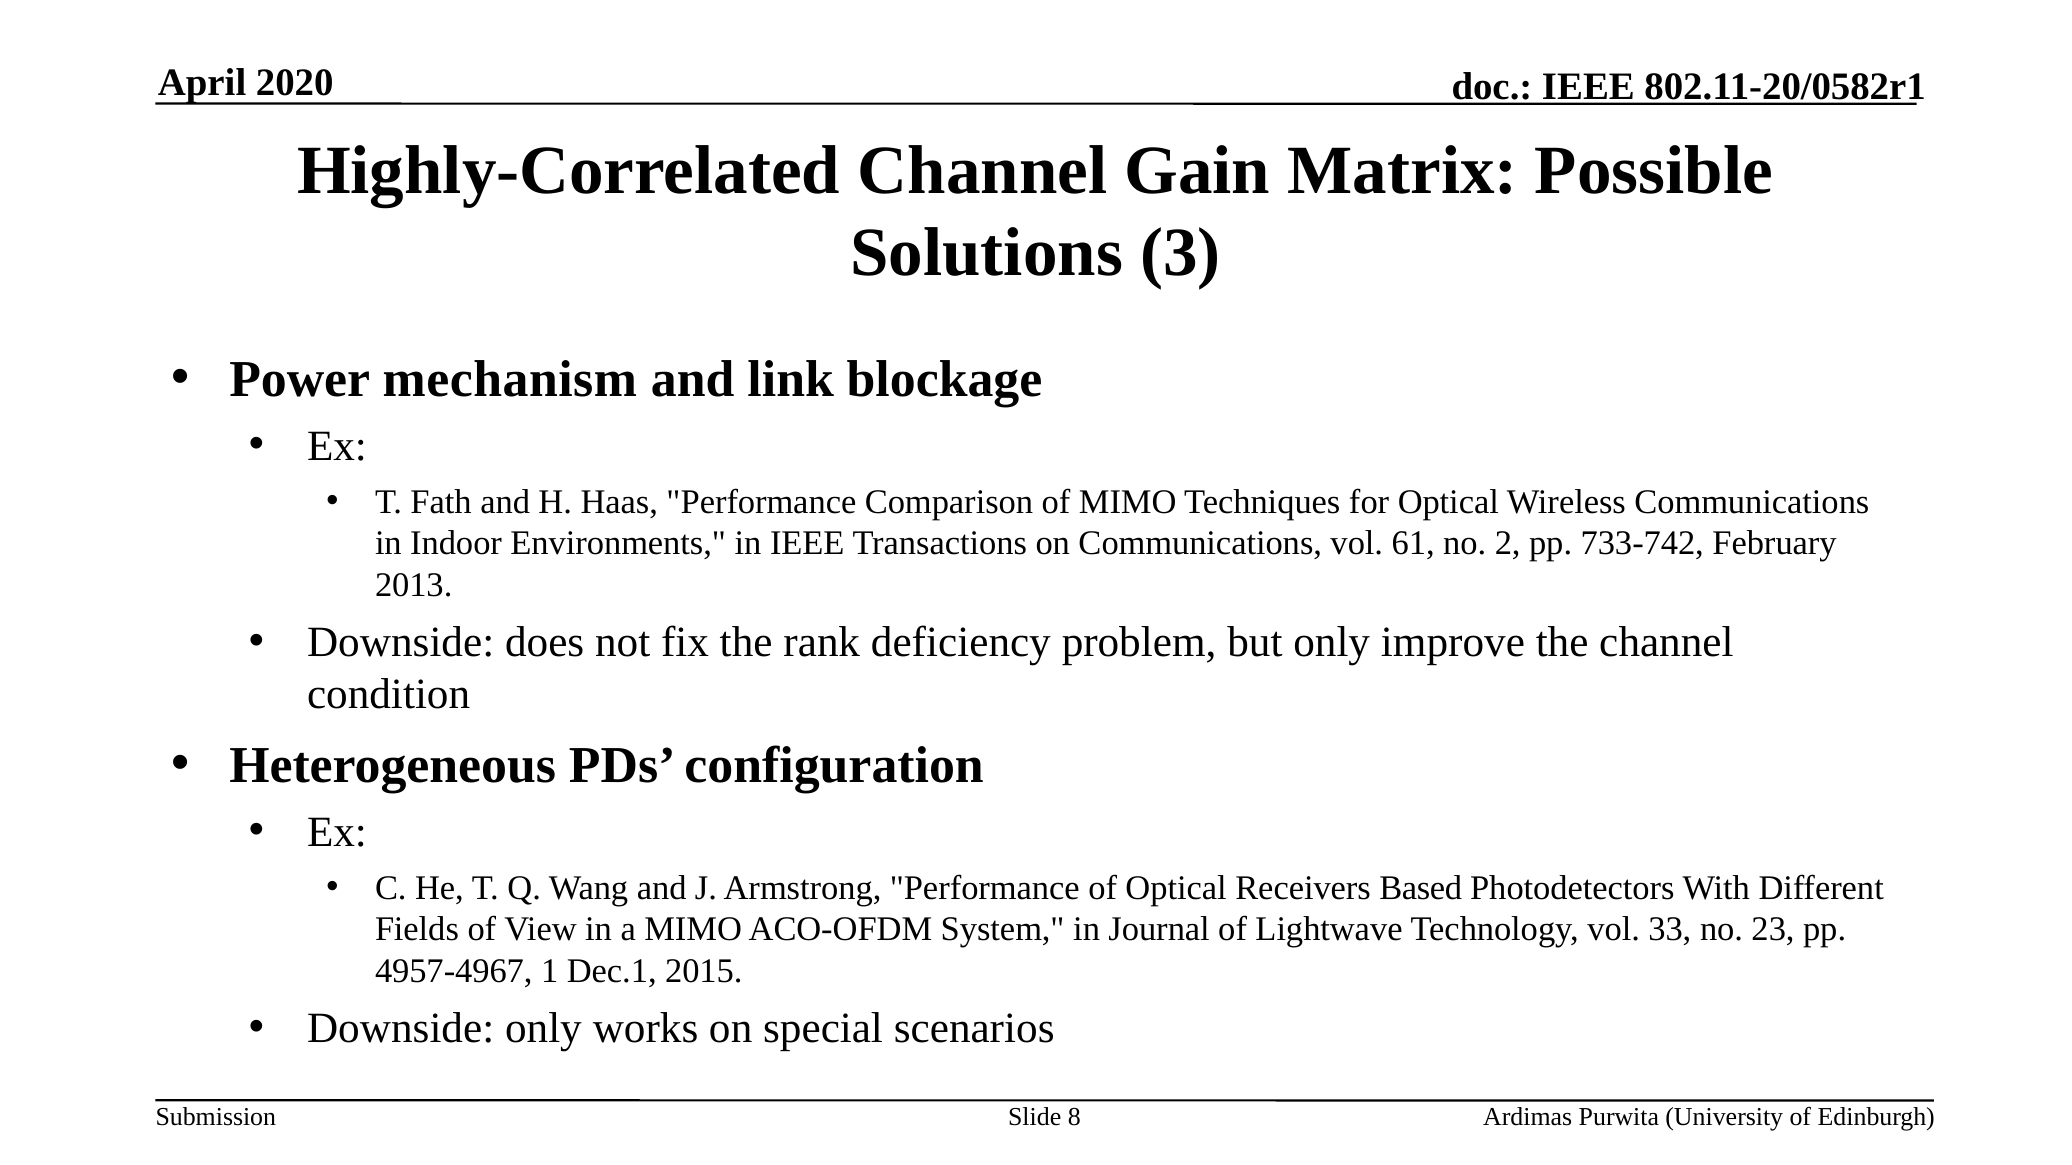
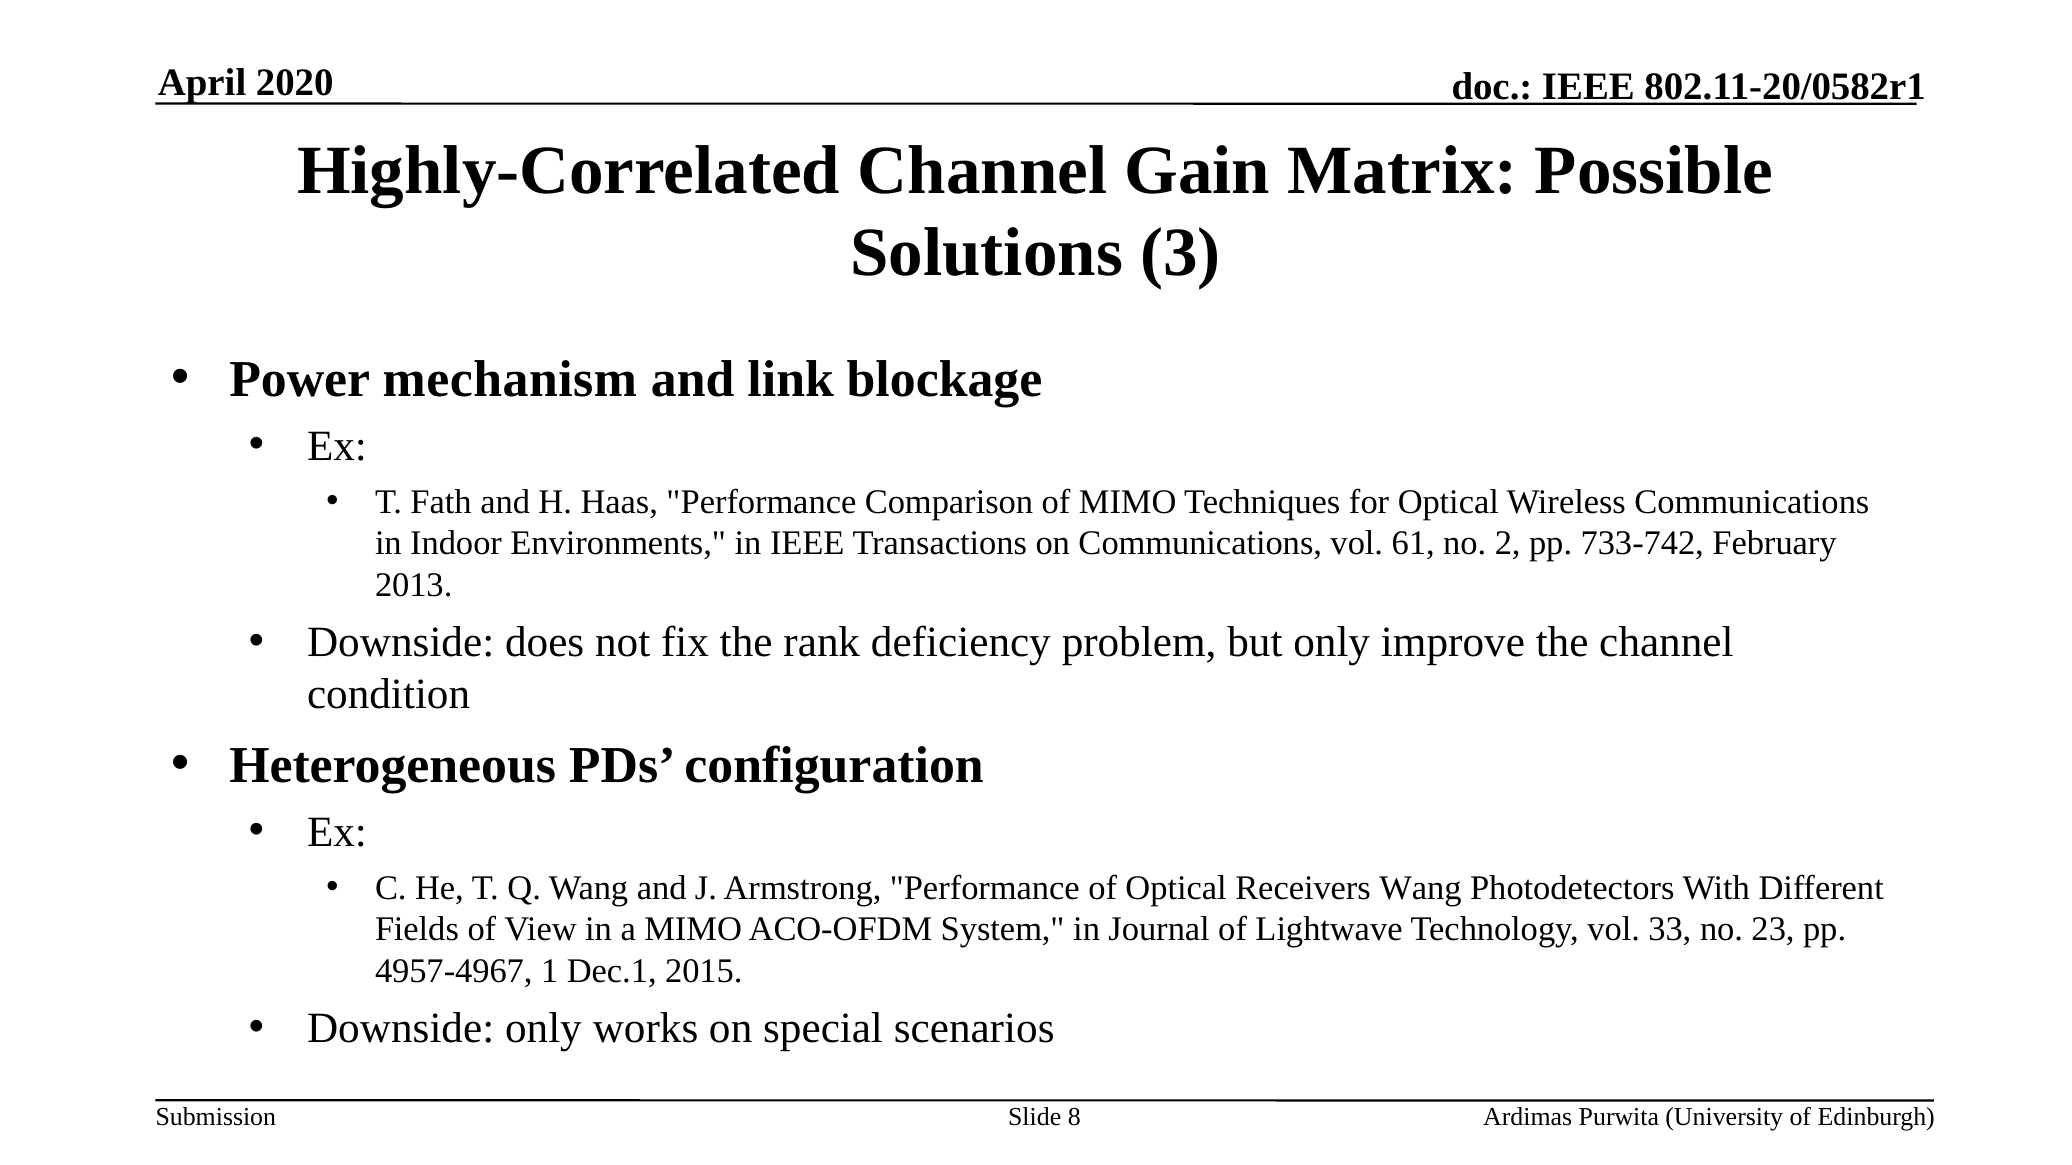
Receivers Based: Based -> Wang (1421, 888)
